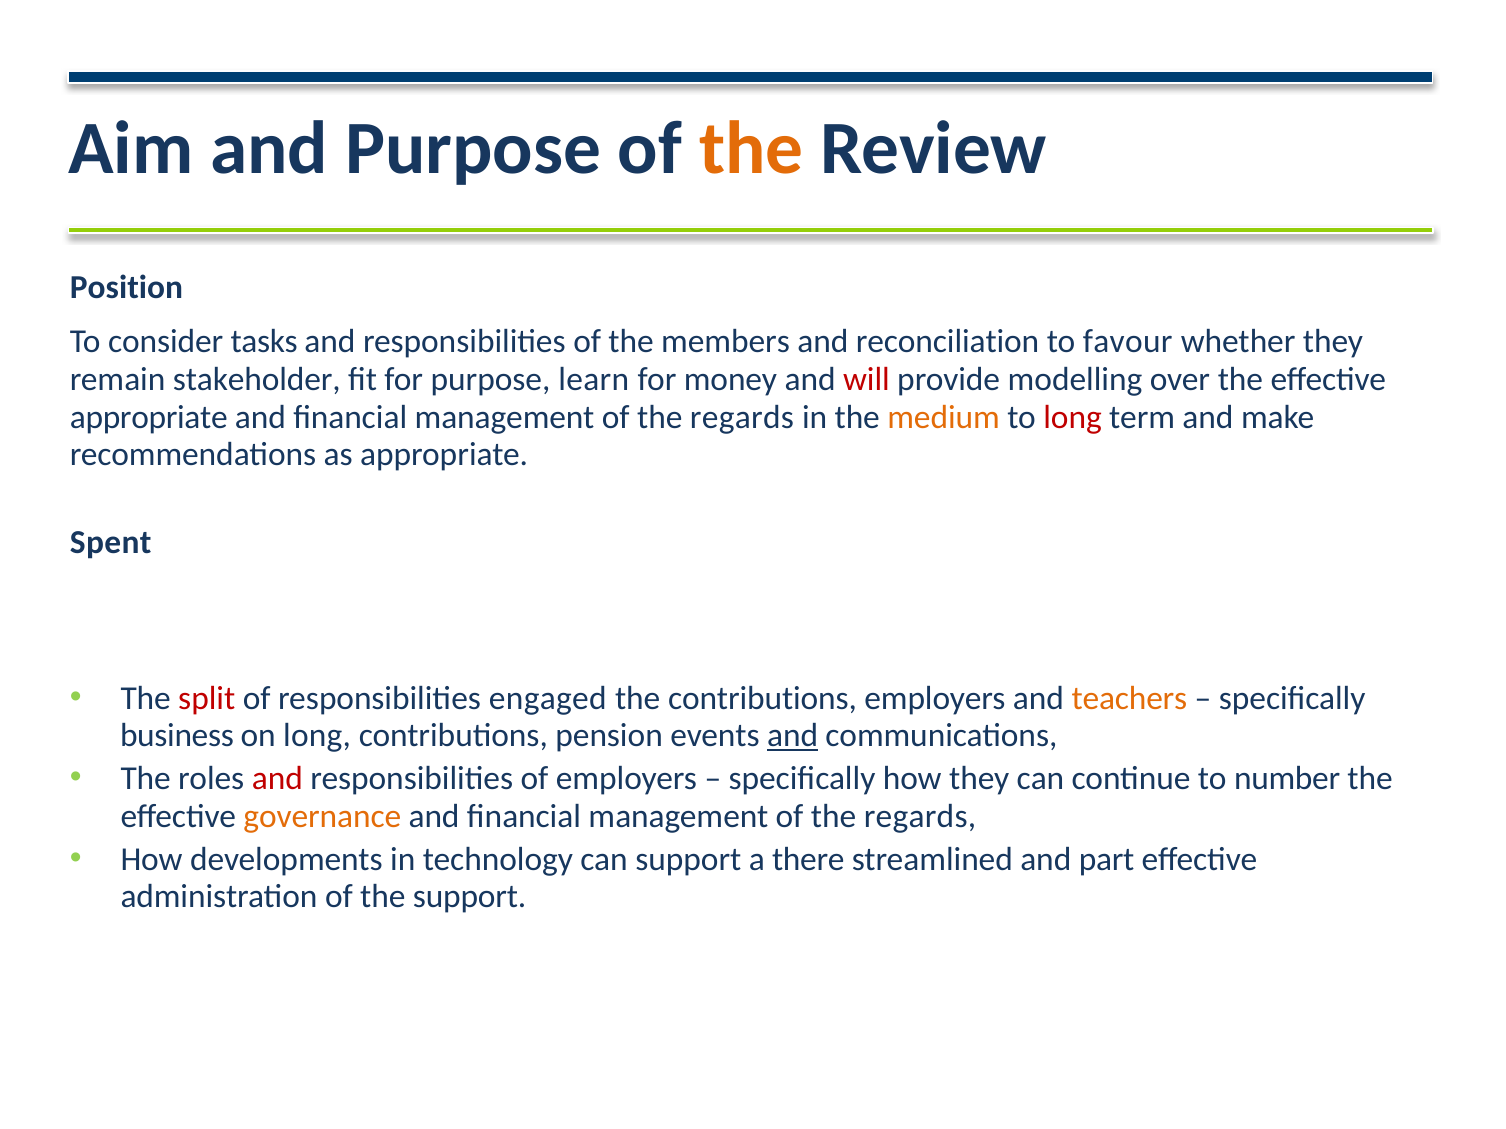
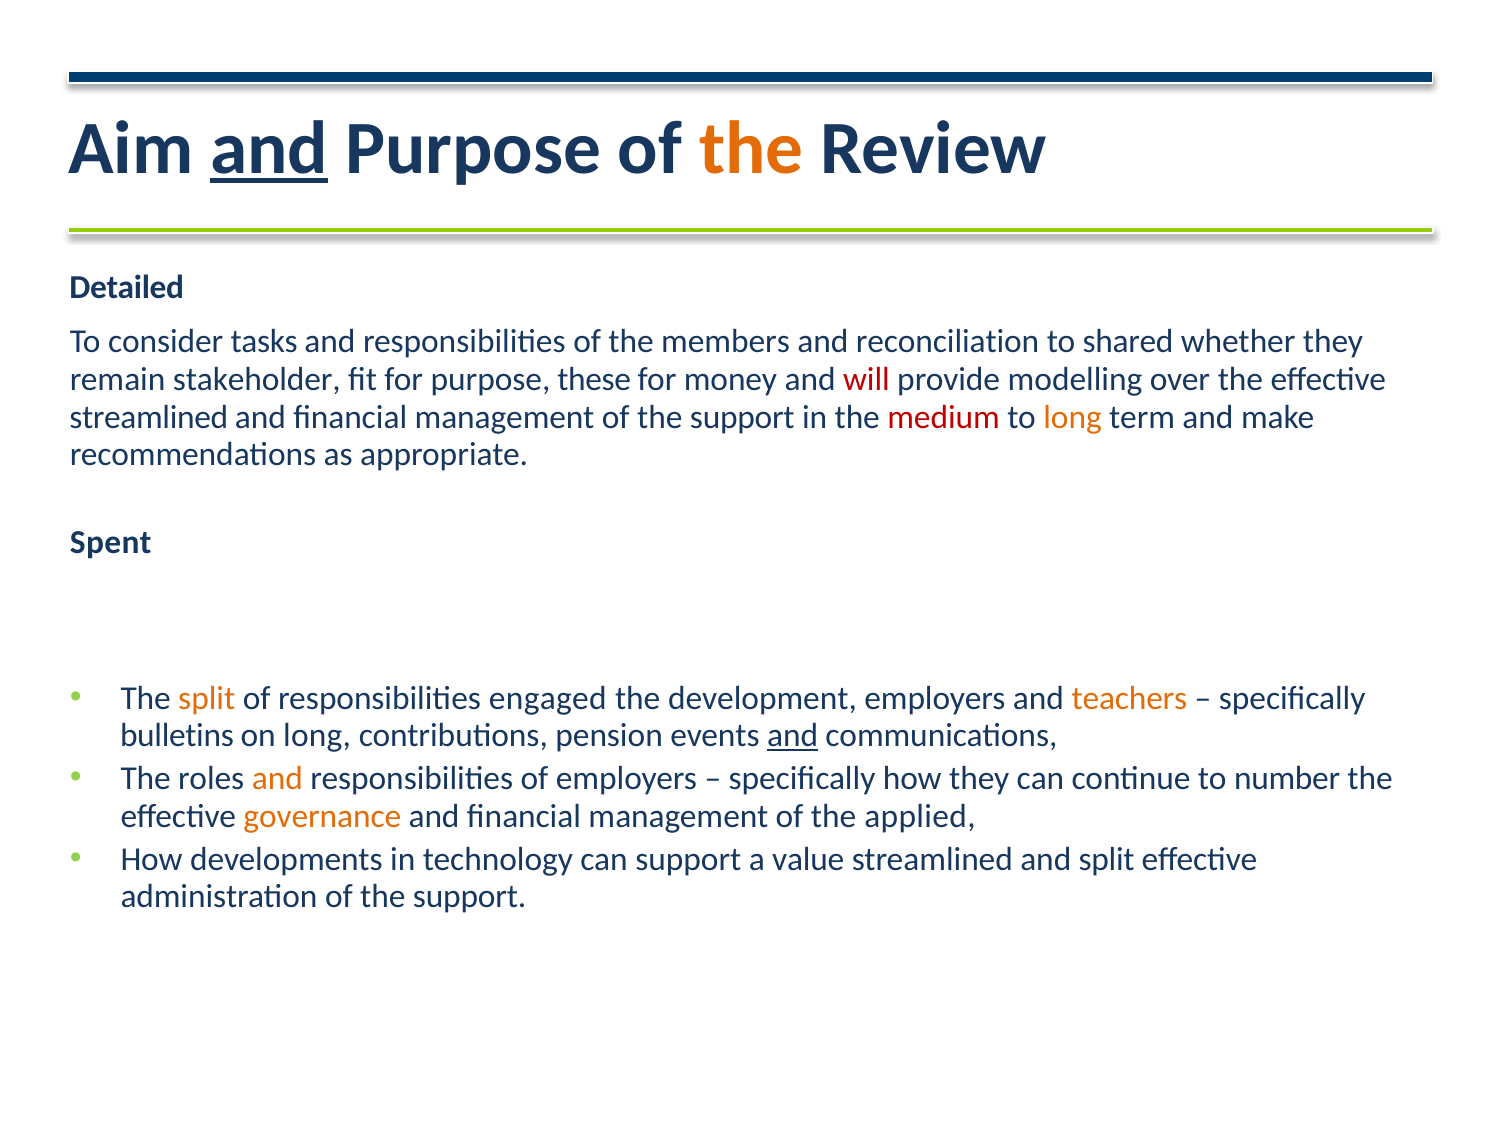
and underline: none -> present (269, 148)
Position: Position -> Detailed (127, 288)
favour: favour -> shared (1128, 342)
learn: learn -> these (594, 380)
appropriate: appropriate -> streamlined (149, 417)
regards: regards -> support (742, 417)
medium colour: orange -> red (944, 417)
long colour: red -> orange (1073, 417)
split colour: red -> orange (207, 699)
the contributions: contributions -> development (762, 699)
business: business -> bulletins (177, 736)
and colour: red -> orange (277, 779)
regards: regards -> applied (920, 817)
there: there -> value (808, 860)
and part: part -> split (1107, 860)
